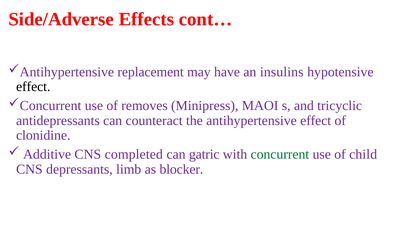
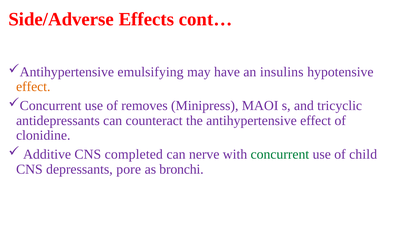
replacement: replacement -> emulsifying (151, 72)
effect colour: black -> orange (33, 87)
gatric: gatric -> nerve (204, 155)
limb: limb -> pore (129, 169)
blocker: blocker -> bronchi (181, 169)
